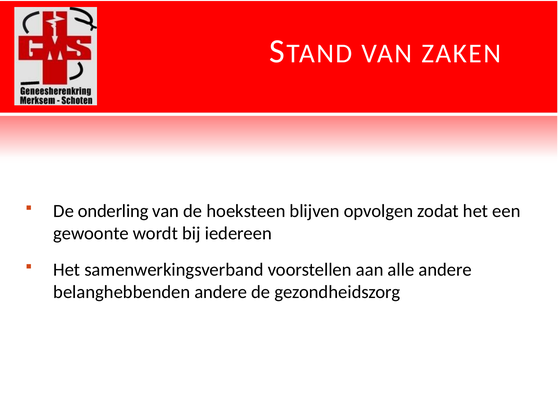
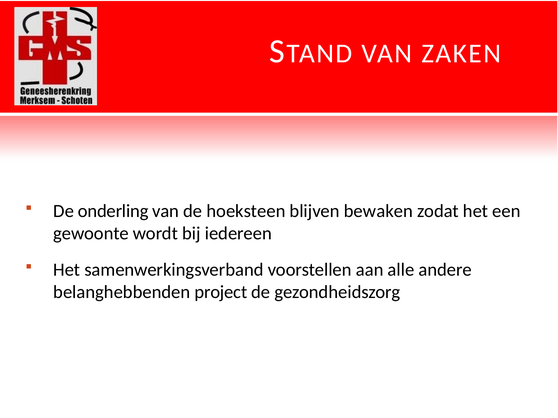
opvolgen: opvolgen -> bewaken (378, 211)
belanghebbenden andere: andere -> project (221, 292)
